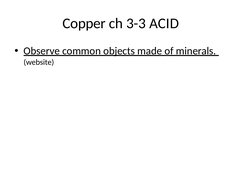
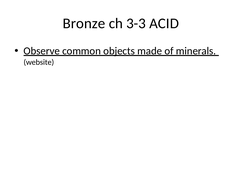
Copper: Copper -> Bronze (84, 23)
